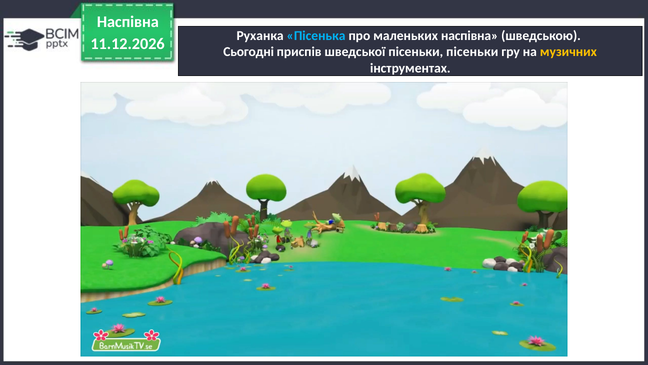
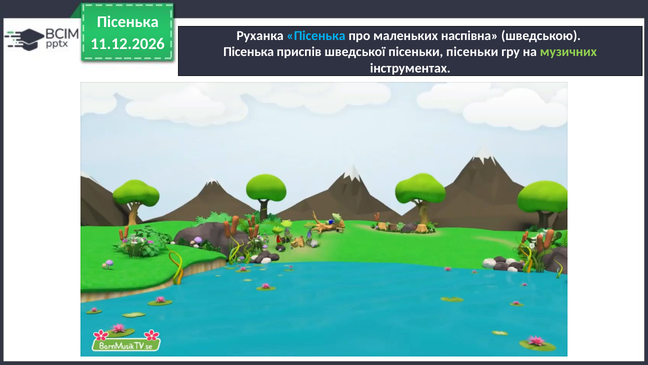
Наспівна: Наспівна -> Пісенька (128, 22)
Сьогодні: Сьогодні -> Пісенька (249, 52)
музичних colour: yellow -> light green (568, 52)
